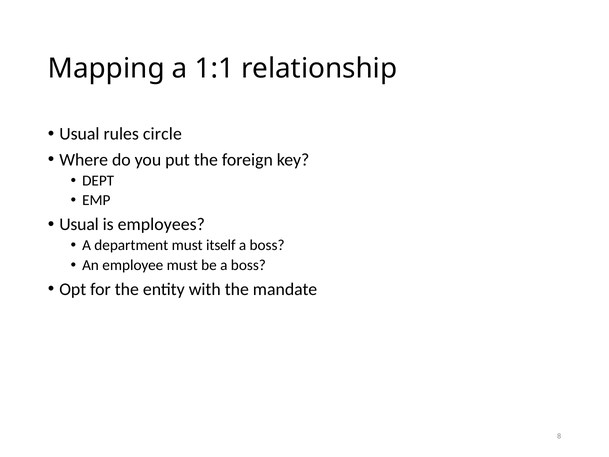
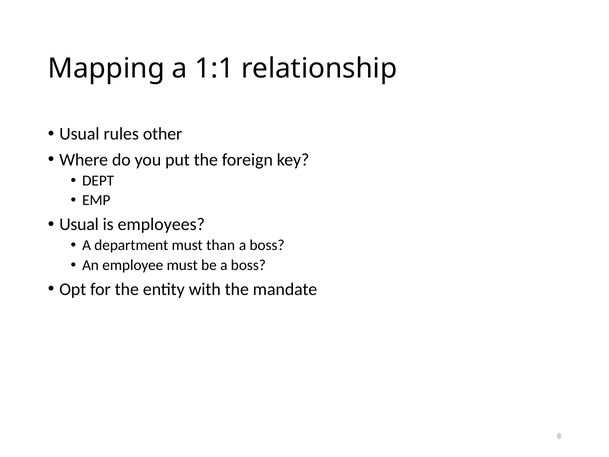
circle: circle -> other (163, 134)
itself: itself -> than (221, 245)
